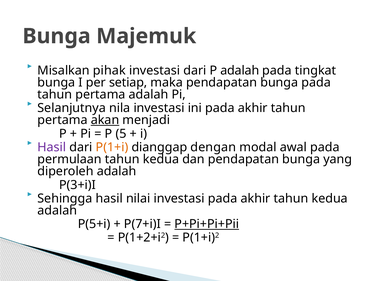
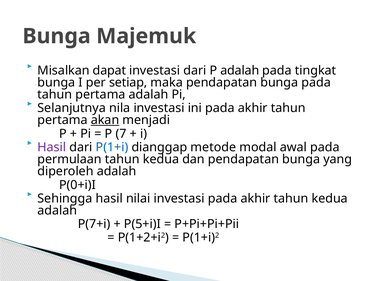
pihak: pihak -> dapat (109, 70)
5: 5 -> 7 (121, 134)
P(1+i colour: orange -> blue (112, 147)
dengan: dengan -> metode (213, 147)
P(3+i)I: P(3+i)I -> P(0+i)I (78, 185)
P(5+i: P(5+i -> P(7+i (94, 224)
P(7+i)I: P(7+i)I -> P(5+i)I (142, 224)
P+Pi+Pi+Pii underline: present -> none (207, 224)
